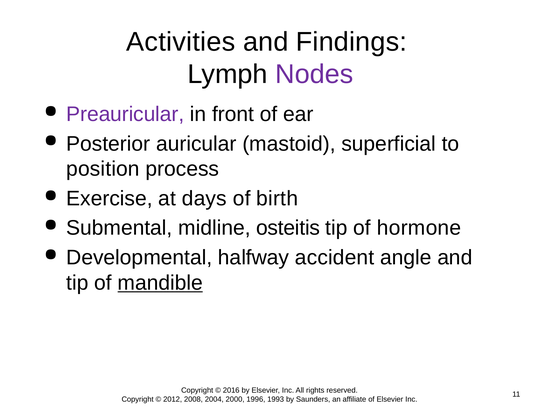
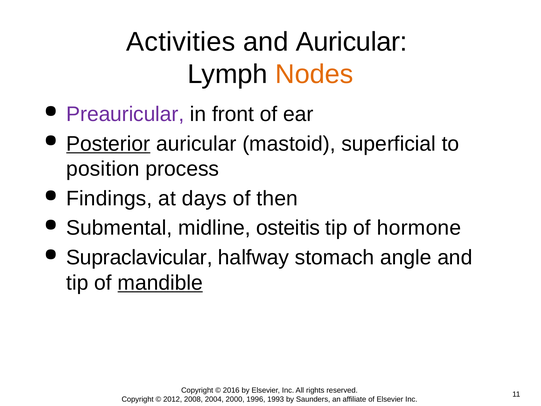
and Findings: Findings -> Auricular (352, 42)
Nodes colour: purple -> orange (314, 74)
Posterior underline: none -> present (108, 144)
Exercise: Exercise -> Findings (109, 198)
birth: birth -> then (277, 198)
Developmental: Developmental -> Supraclavicular (139, 257)
accident: accident -> stomach (335, 257)
